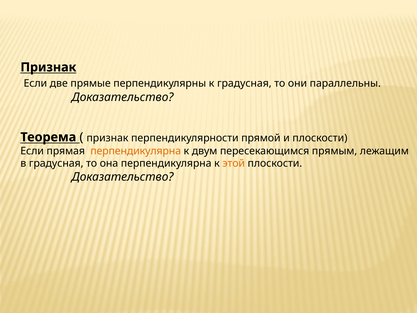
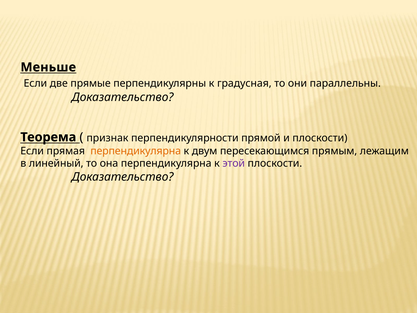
Признак: Признак -> Меньше (48, 67)
в градусная: градусная -> линейный (56, 163)
этой colour: orange -> purple (234, 163)
